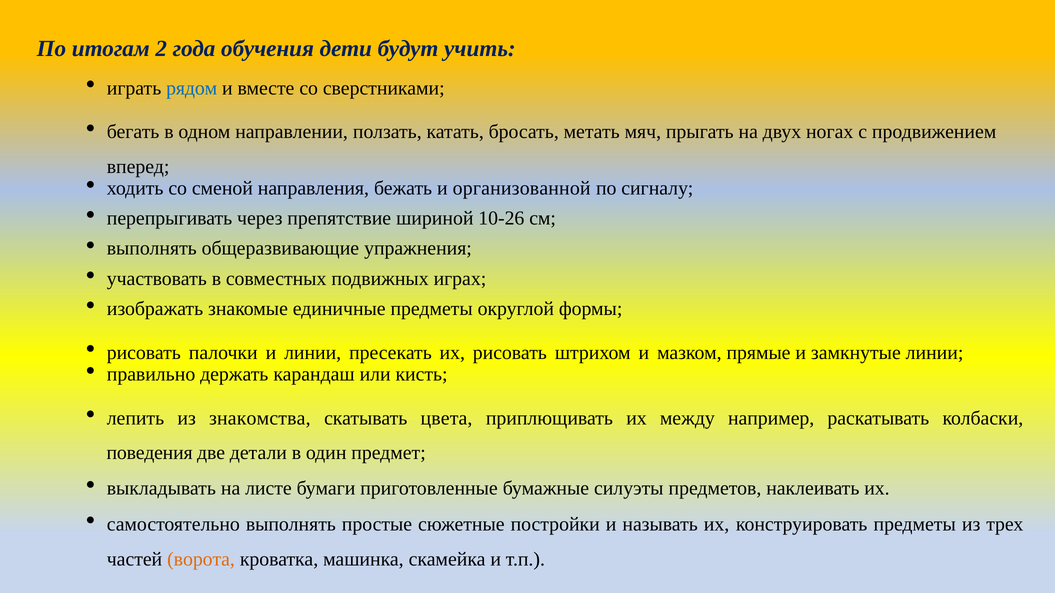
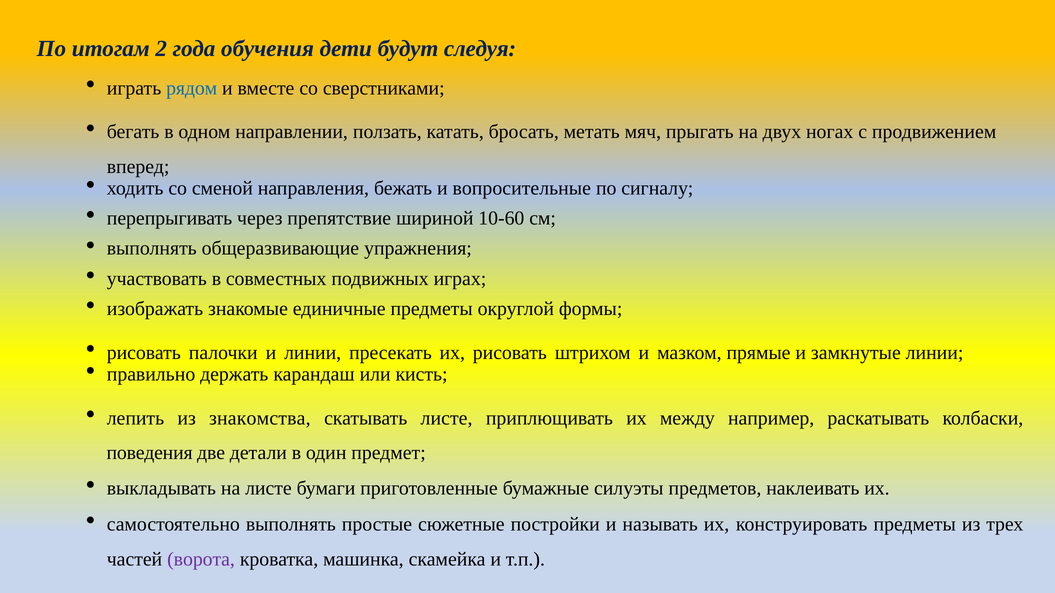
учить: учить -> следуя (480, 49)
организованной: организованной -> вопросительные (522, 188)
10-26: 10-26 -> 10-60 (501, 218)
скатывать цвета: цвета -> листе (447, 418)
ворота colour: orange -> purple (201, 560)
